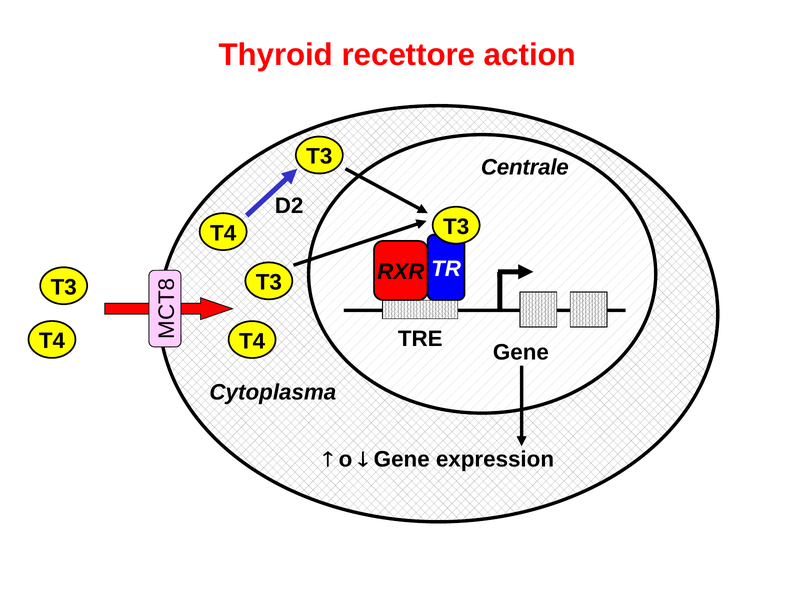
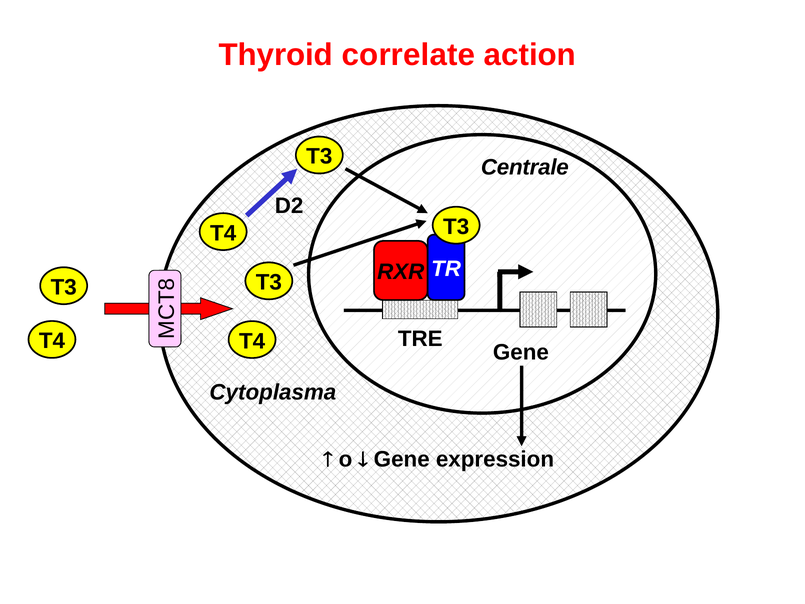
recettore: recettore -> correlate (408, 55)
